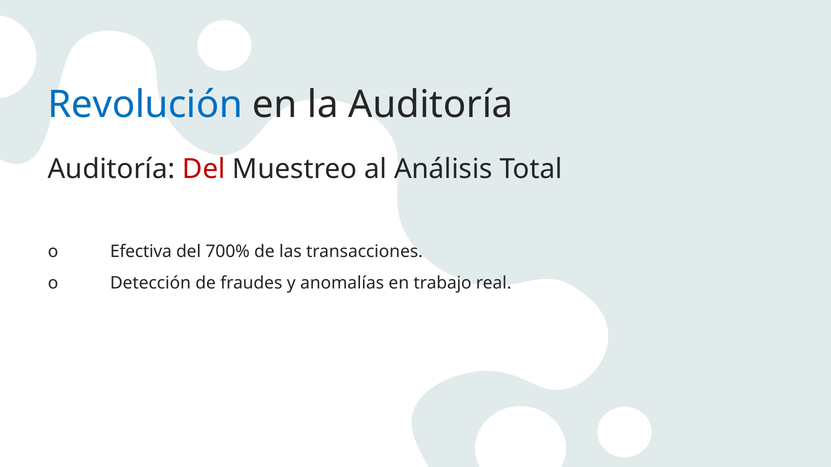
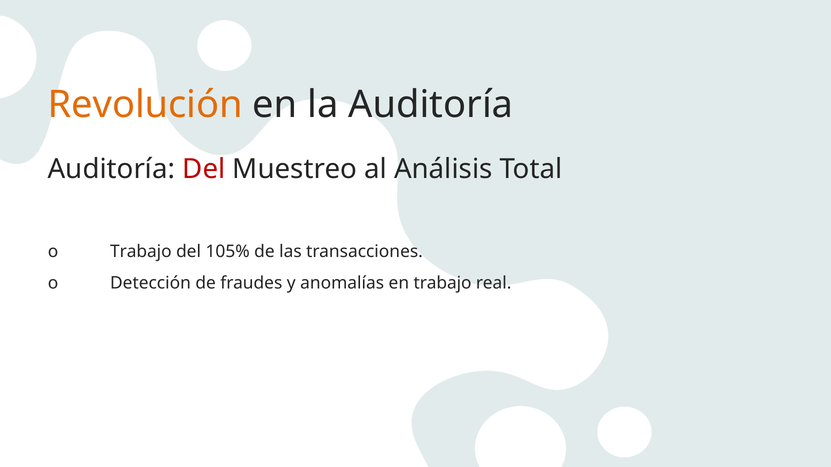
Revolución colour: blue -> orange (145, 105)
o Efectiva: Efectiva -> Trabajo (141, 252)
700%: 700% -> 105% (228, 252)
